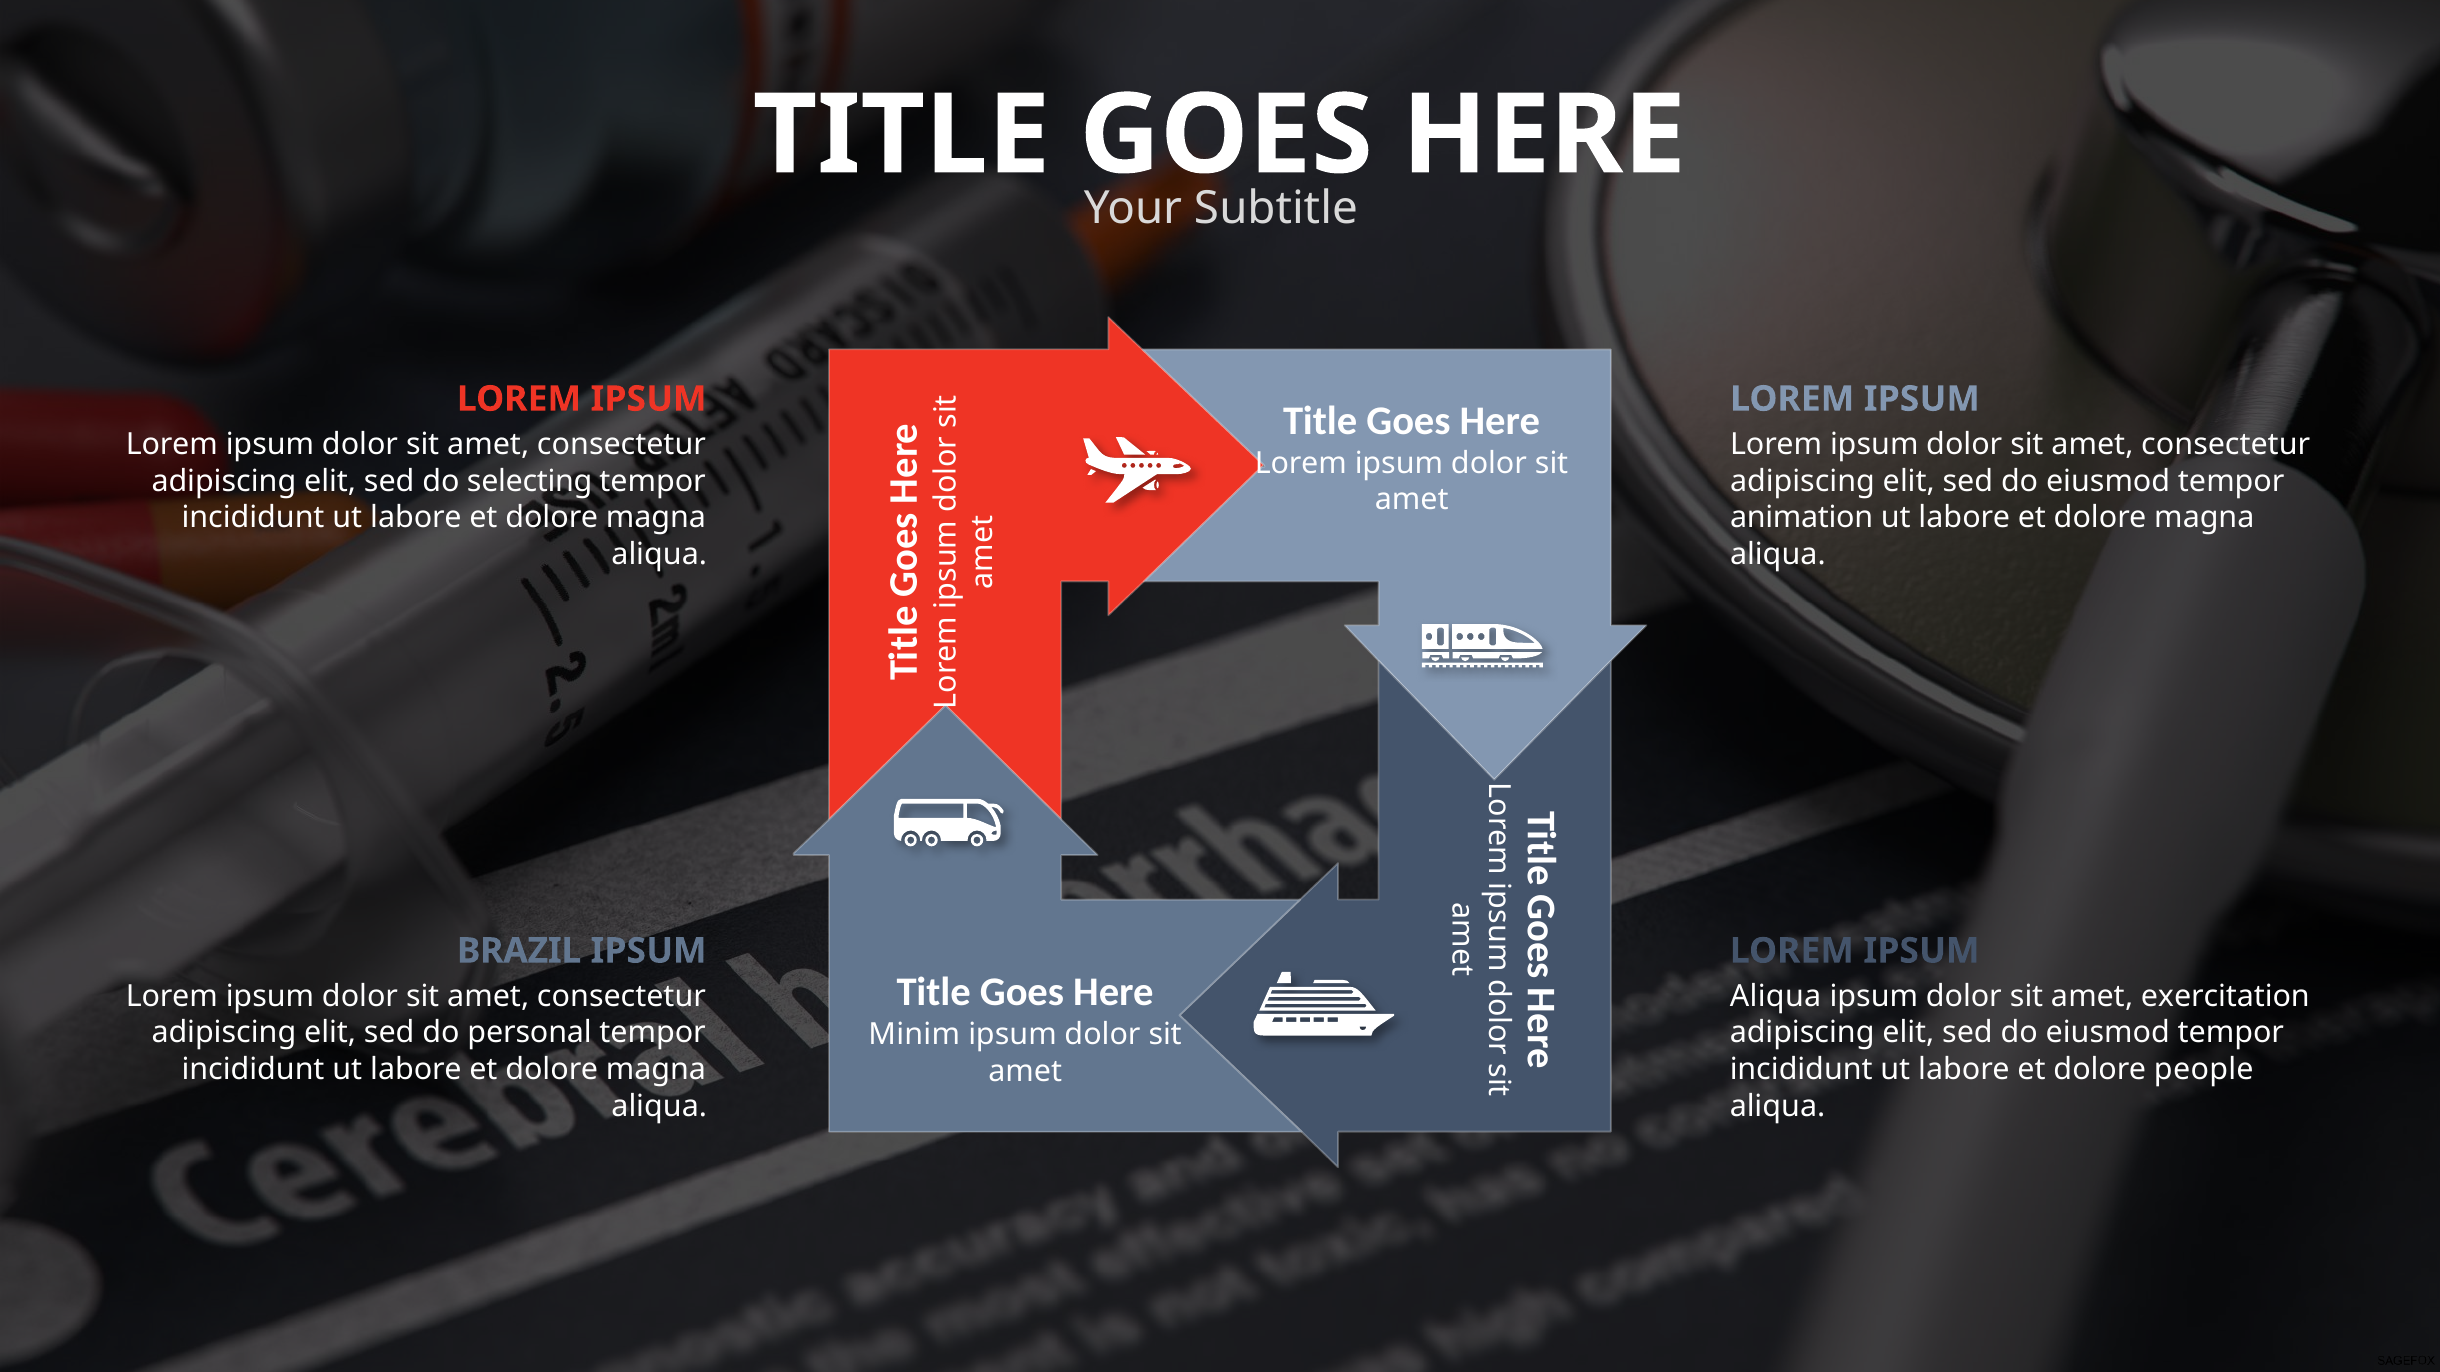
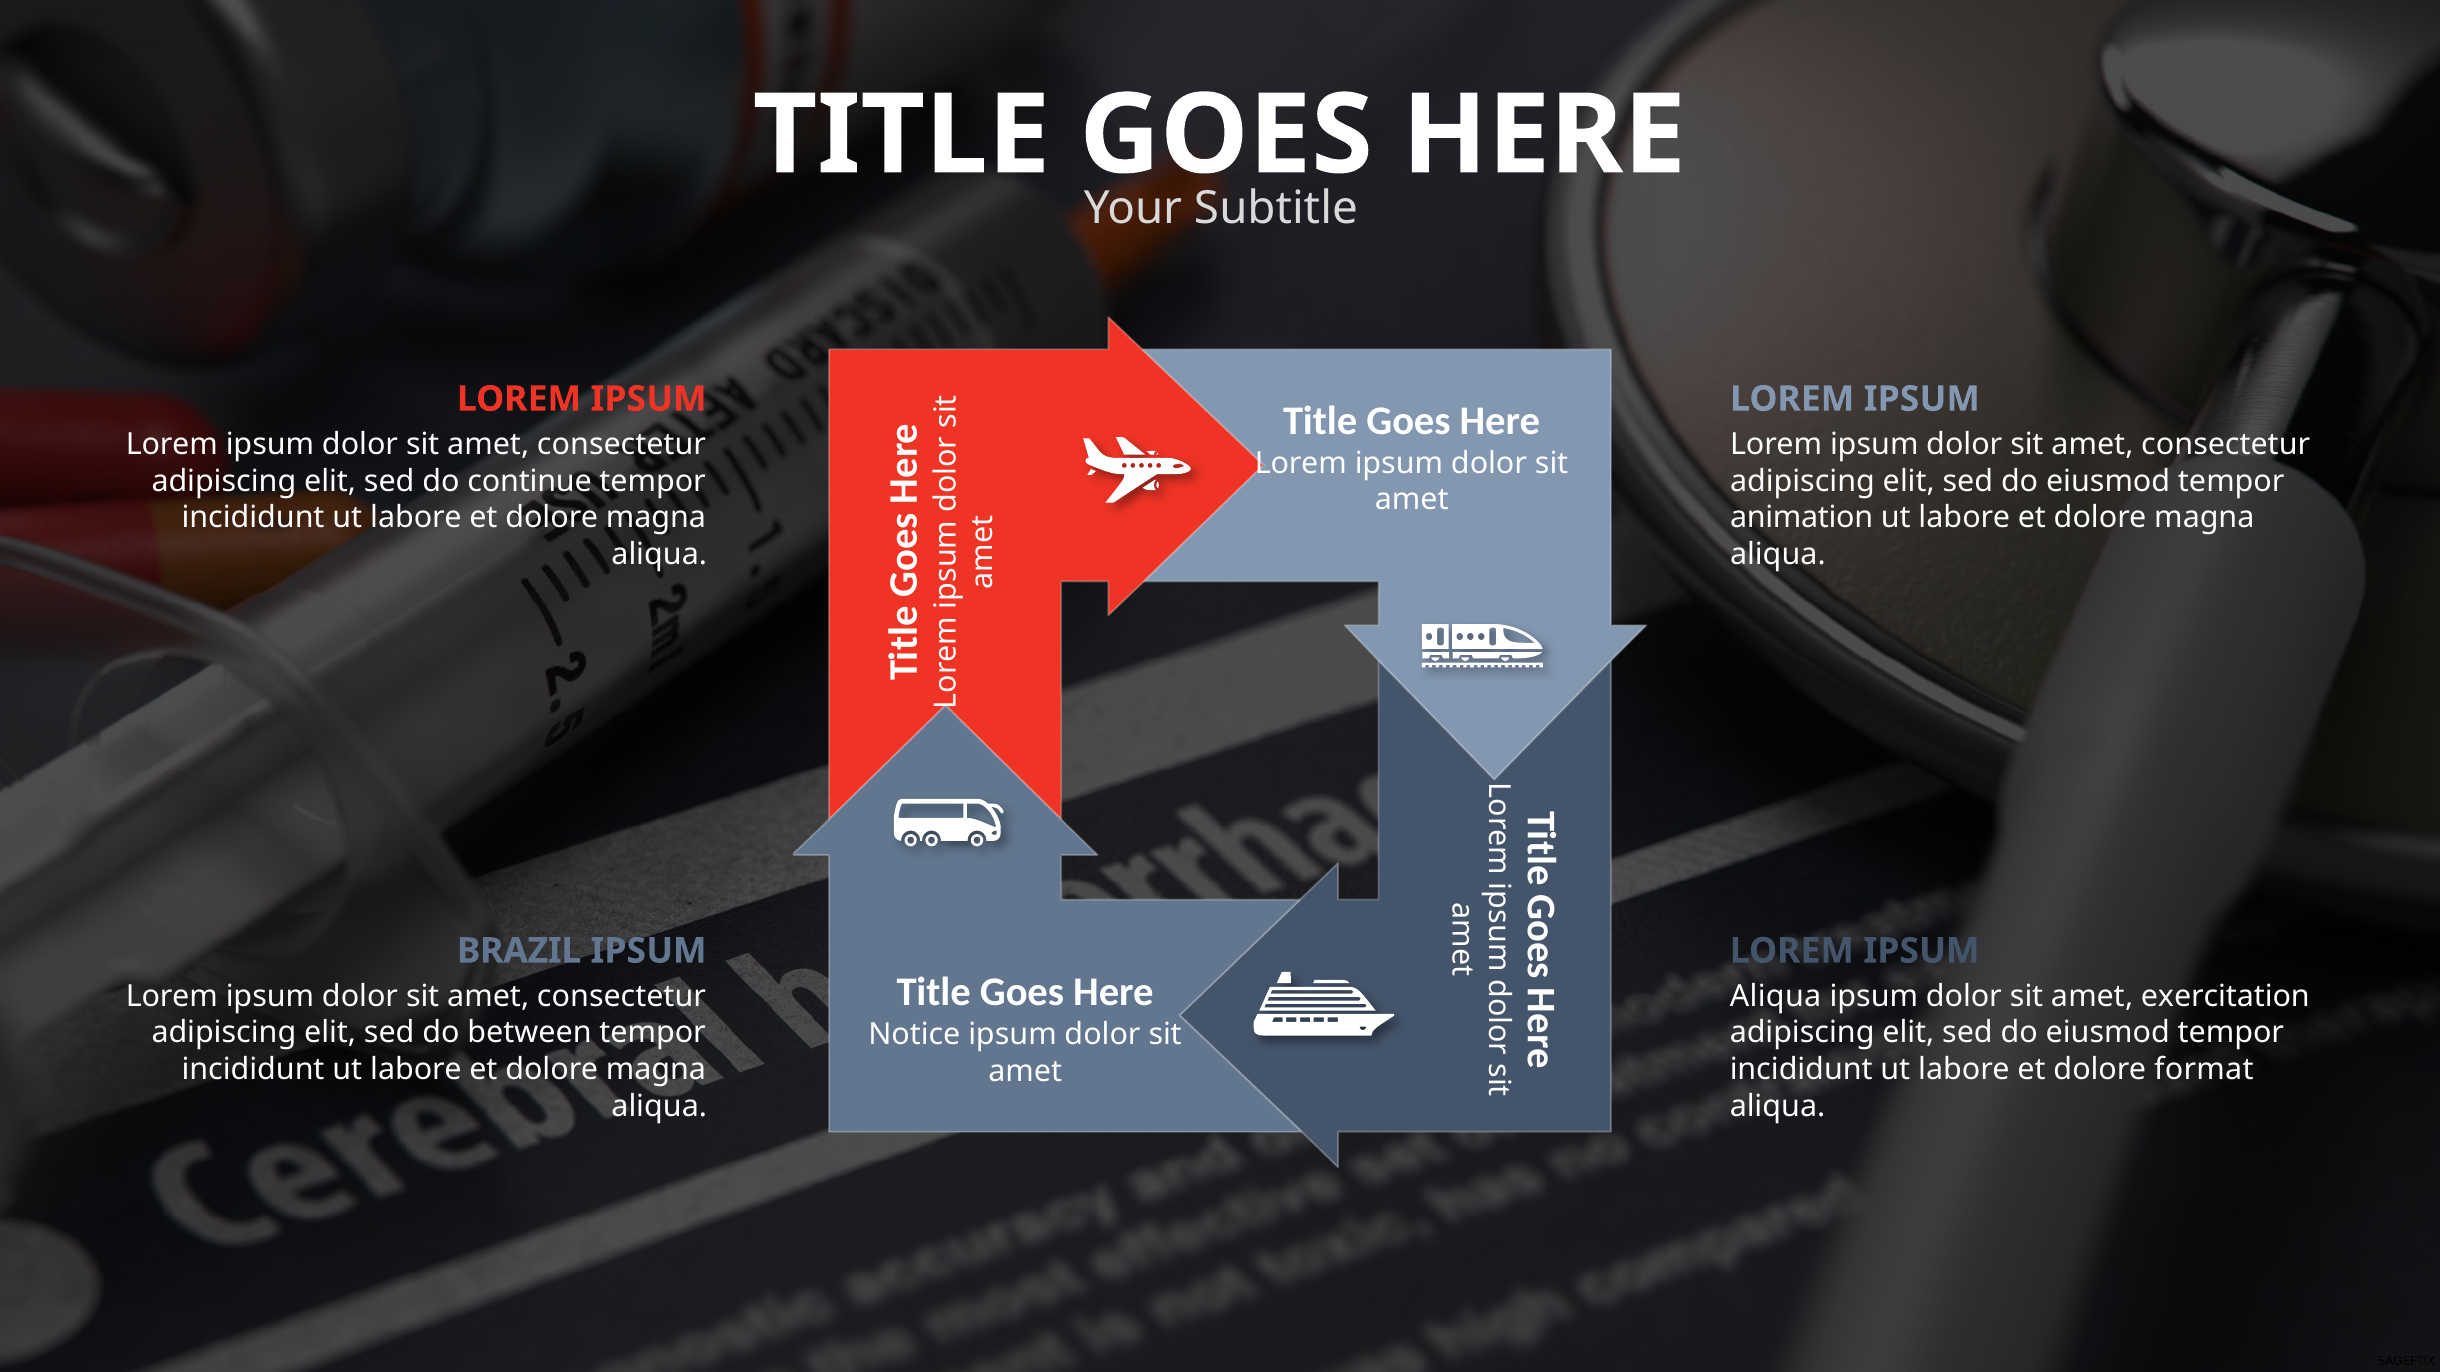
selecting: selecting -> continue (530, 481)
personal: personal -> between (530, 1033)
Minim: Minim -> Notice (914, 1035)
people: people -> format (2204, 1070)
